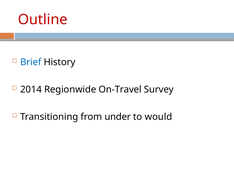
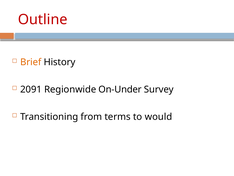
Brief colour: blue -> orange (31, 62)
2014: 2014 -> 2091 (31, 89)
On-Travel: On-Travel -> On-Under (120, 89)
under: under -> terms (118, 116)
